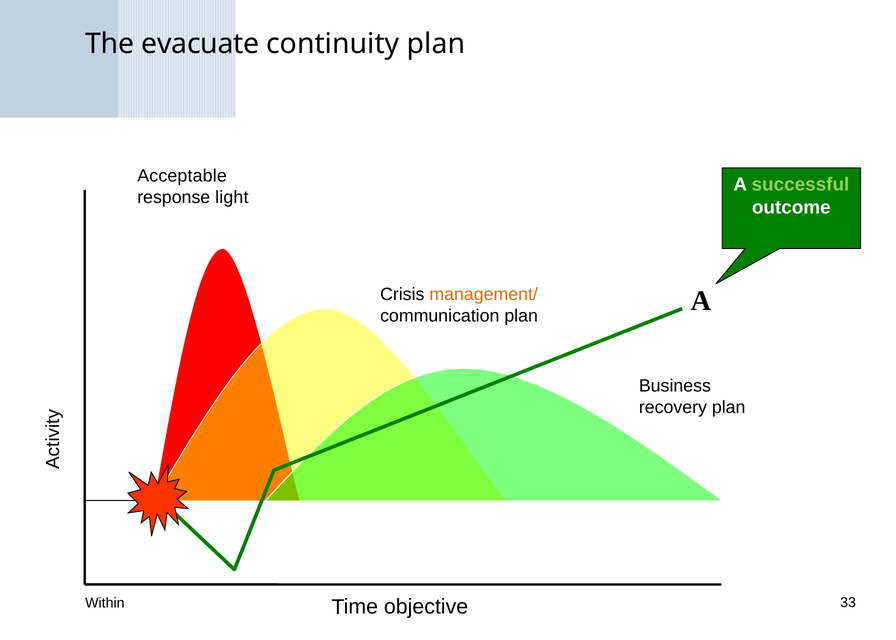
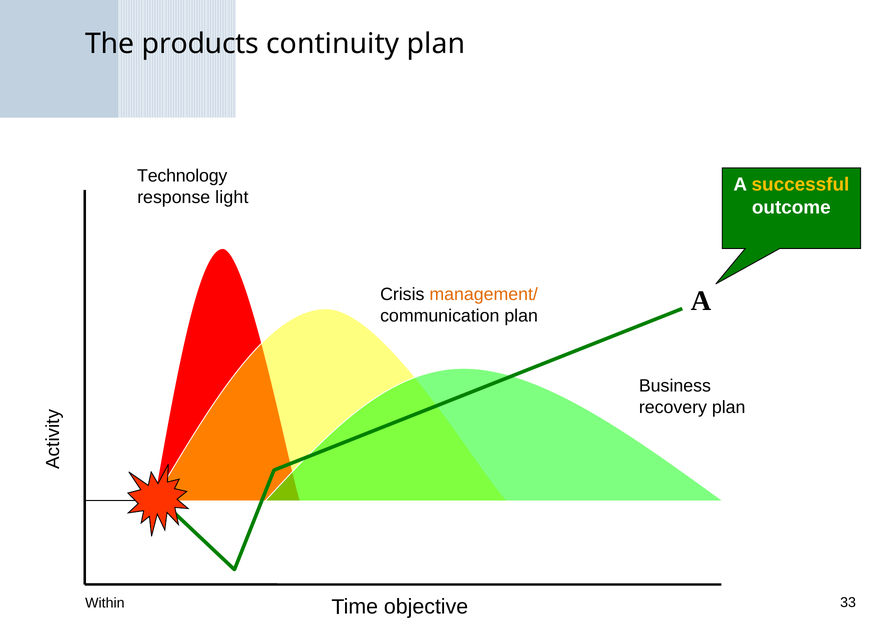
evacuate: evacuate -> products (200, 44)
Acceptable: Acceptable -> Technology (182, 176)
successful colour: light green -> yellow (800, 185)
